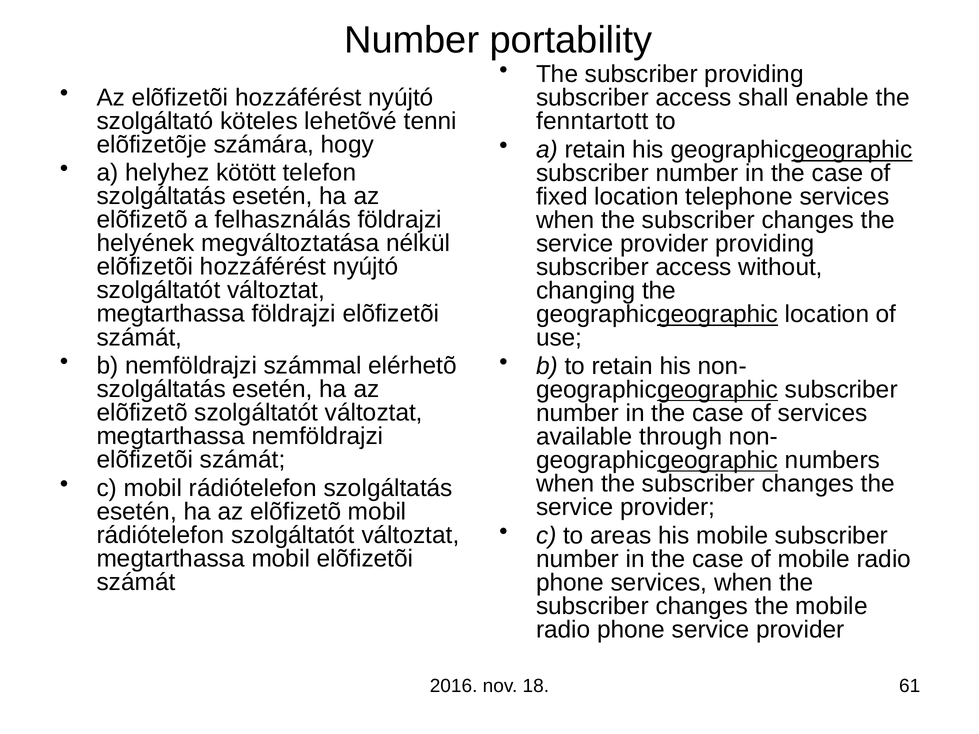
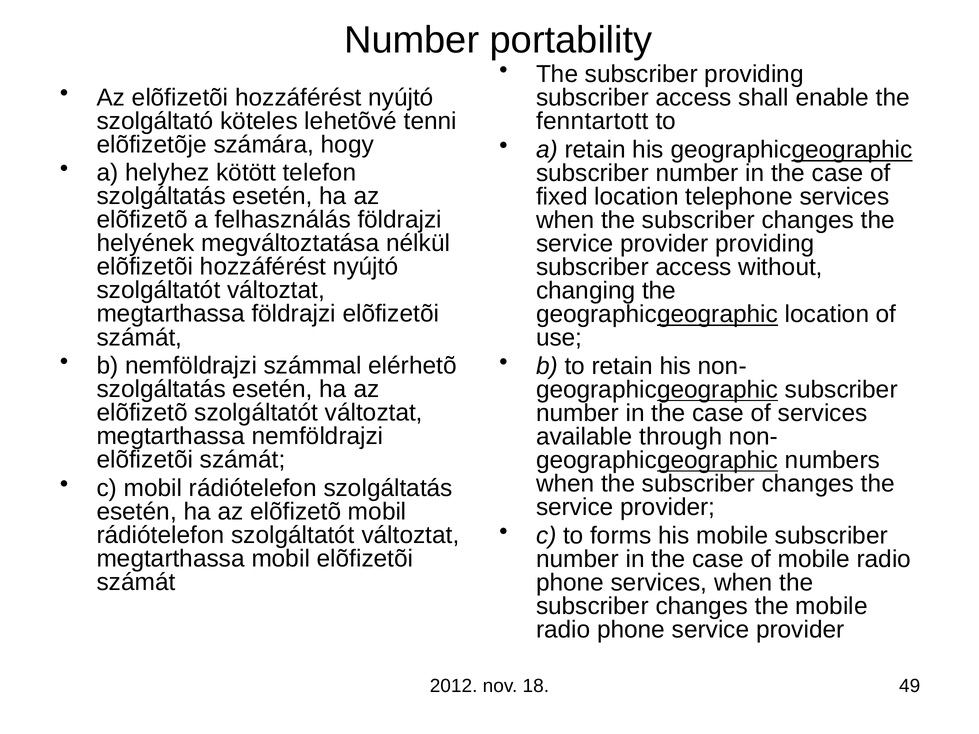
areas: areas -> forms (621, 536)
2016: 2016 -> 2012 (454, 686)
61: 61 -> 49 (910, 686)
